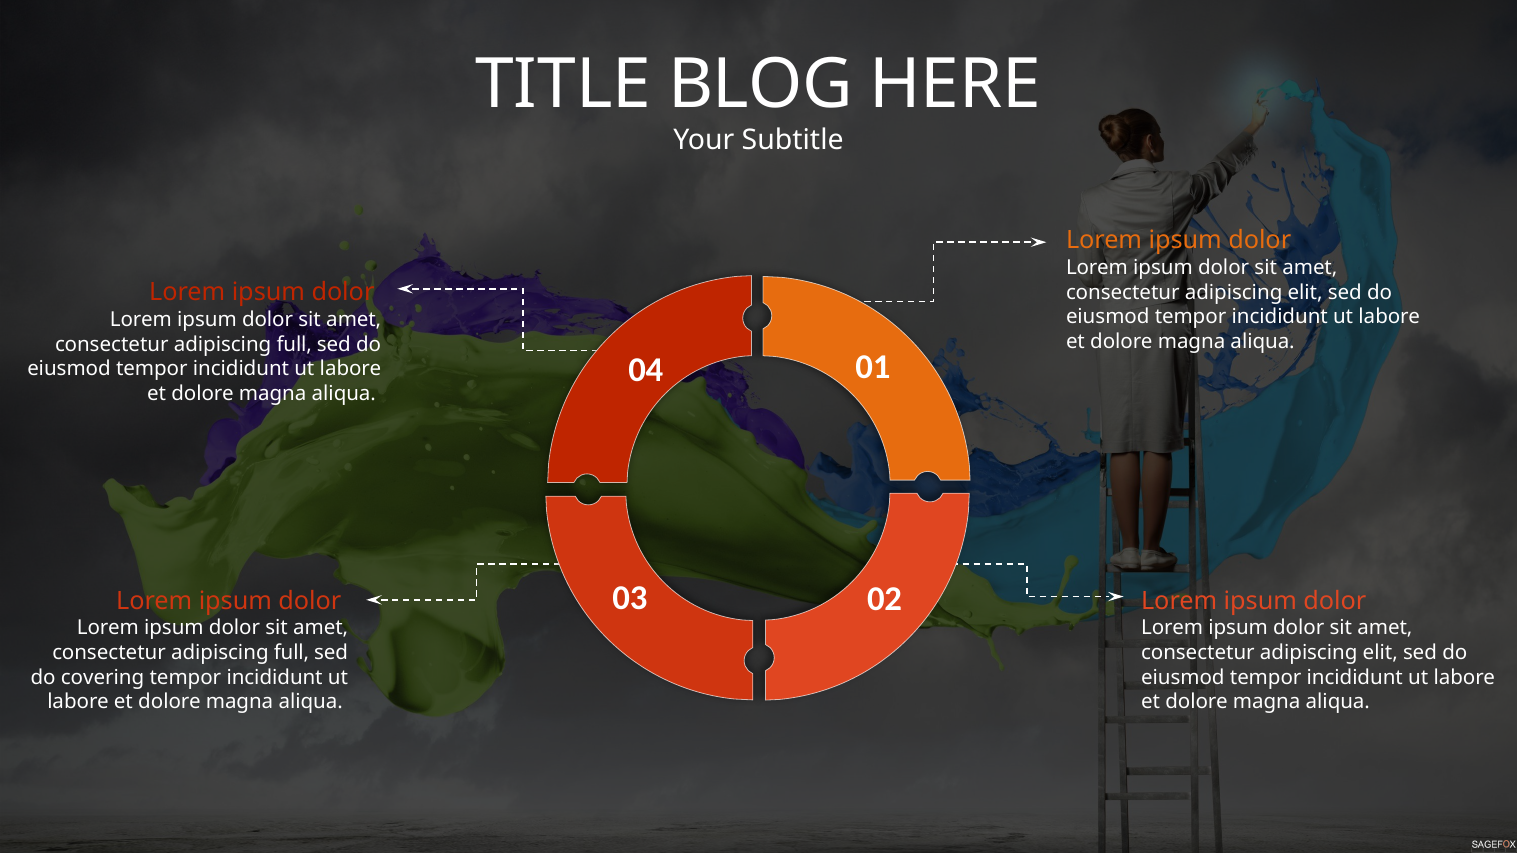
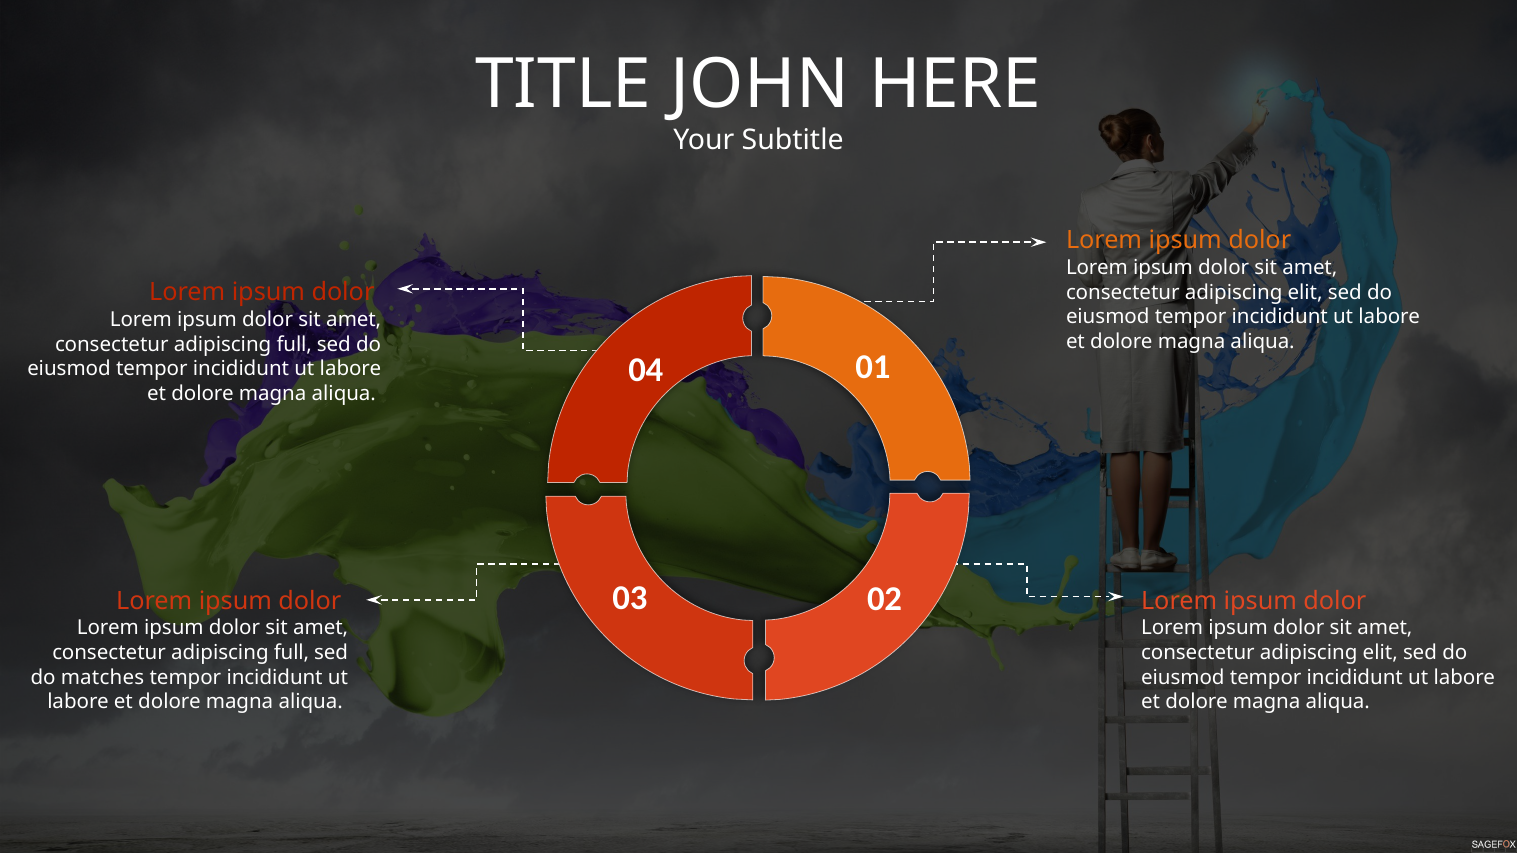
BLOG: BLOG -> JOHN (760, 84)
covering: covering -> matches (102, 678)
